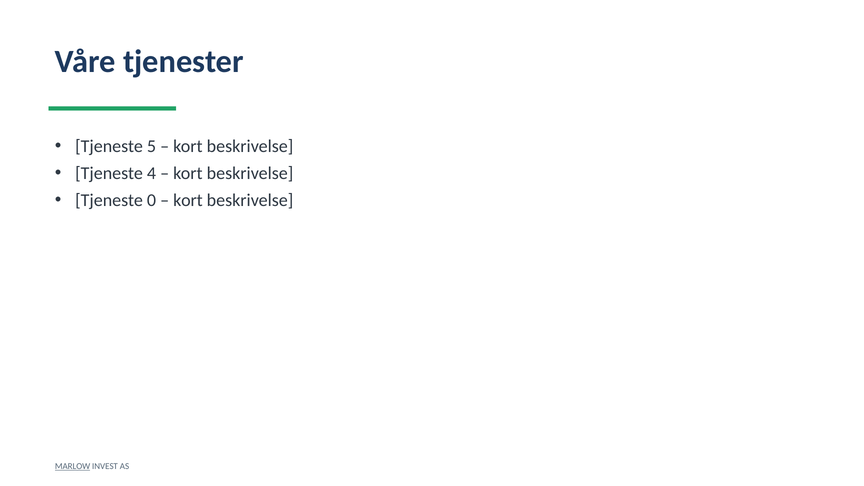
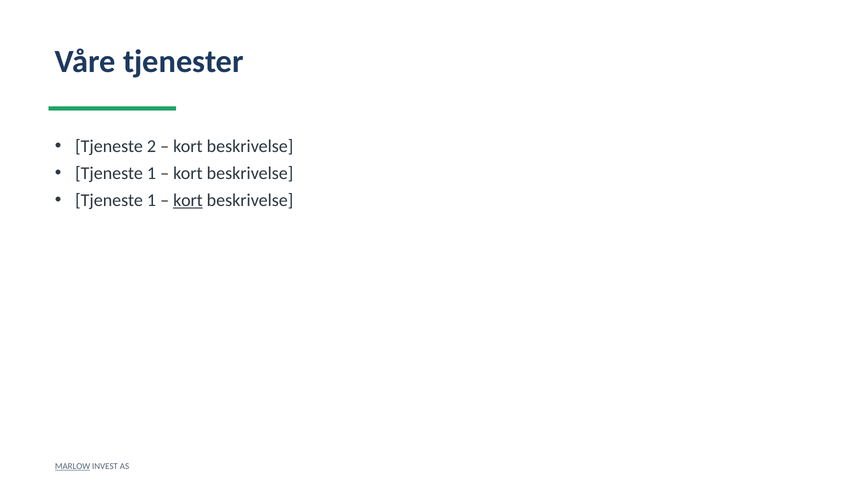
5: 5 -> 2 (151, 146)
4: 4 -> 1 (151, 173)
0: 0 -> 1 (151, 200)
kort underline: none -> present (188, 200)
